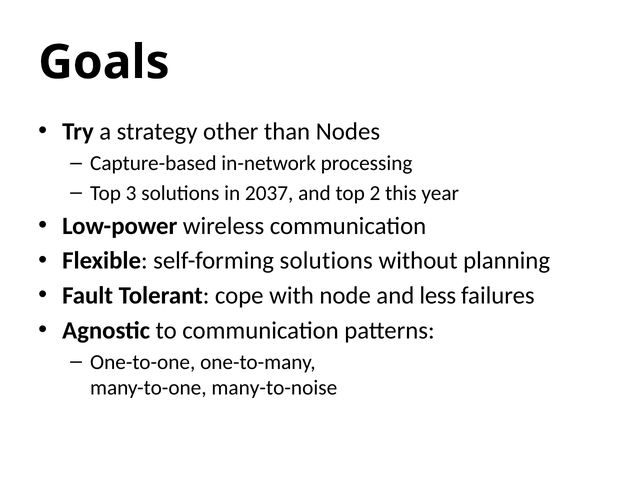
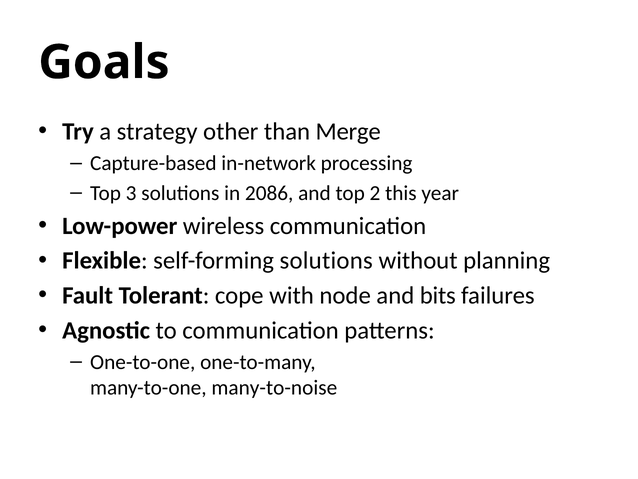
Nodes: Nodes -> Merge (348, 131)
2037: 2037 -> 2086 (269, 193)
less: less -> bits (438, 295)
